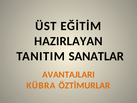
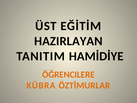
SANATLAR: SANATLAR -> HAMİDİYE (96, 56)
AVANTAJLARI: AVANTAJLARI -> ÖĞRENCILERE (68, 74)
